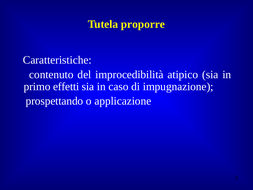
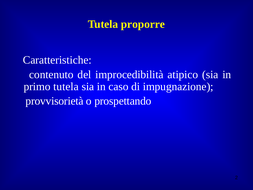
primo effetti: effetti -> tutela (66, 87)
prospettando: prospettando -> provvisorietà (55, 101)
applicazione: applicazione -> prospettando (123, 101)
